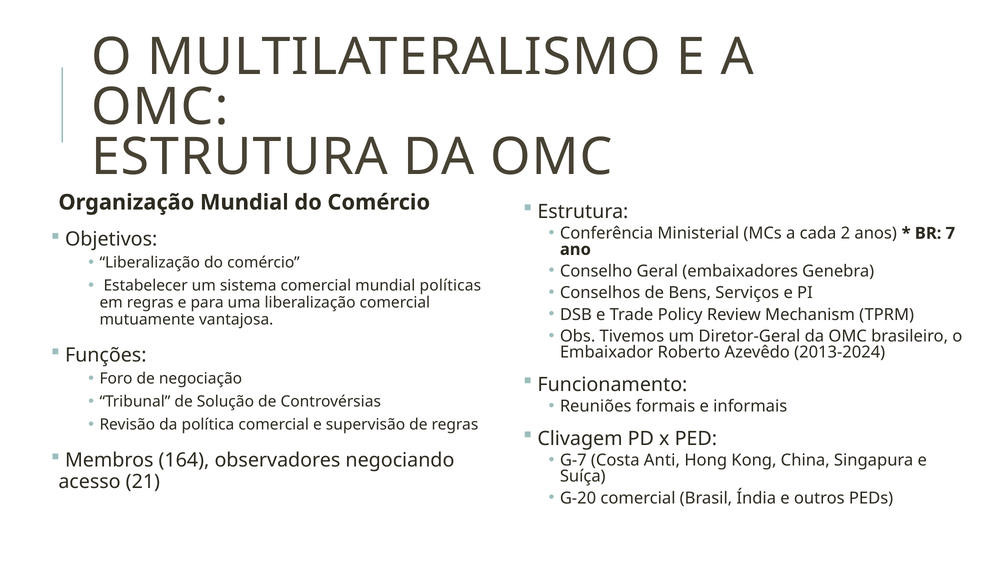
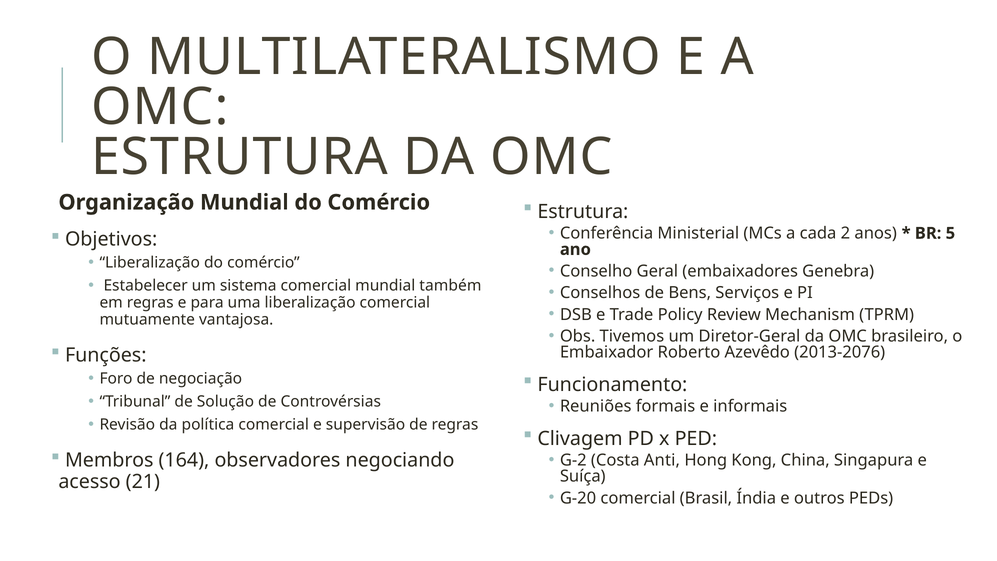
7: 7 -> 5 (950, 233)
políticas: políticas -> também (450, 286)
2013-2024: 2013-2024 -> 2013-2076 (840, 352)
G-7: G-7 -> G-2 (573, 460)
